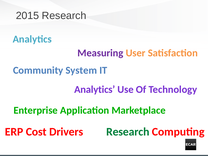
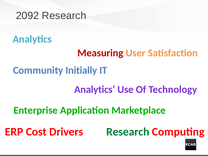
2015: 2015 -> 2092 (27, 16)
Measuring colour: purple -> red (100, 53)
System: System -> Initially (81, 70)
